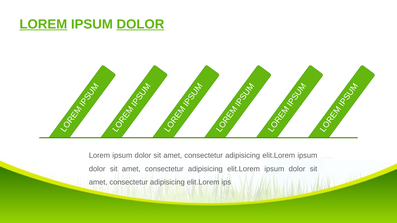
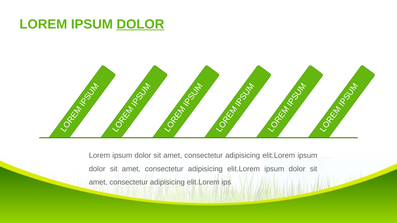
LOREM underline: present -> none (43, 24)
